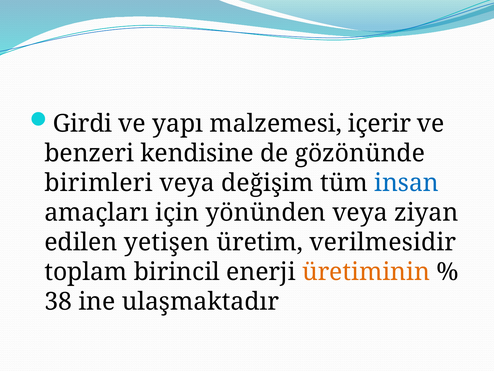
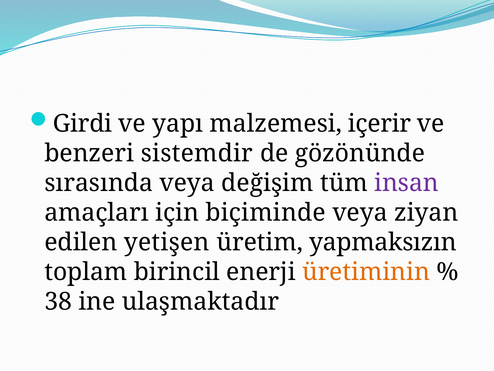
kendisine: kendisine -> sistemdir (197, 153)
birimleri: birimleri -> sırasında (99, 183)
insan colour: blue -> purple (407, 183)
yönünden: yönünden -> biçiminde (266, 212)
verilmesidir: verilmesidir -> yapmaksızın (383, 242)
